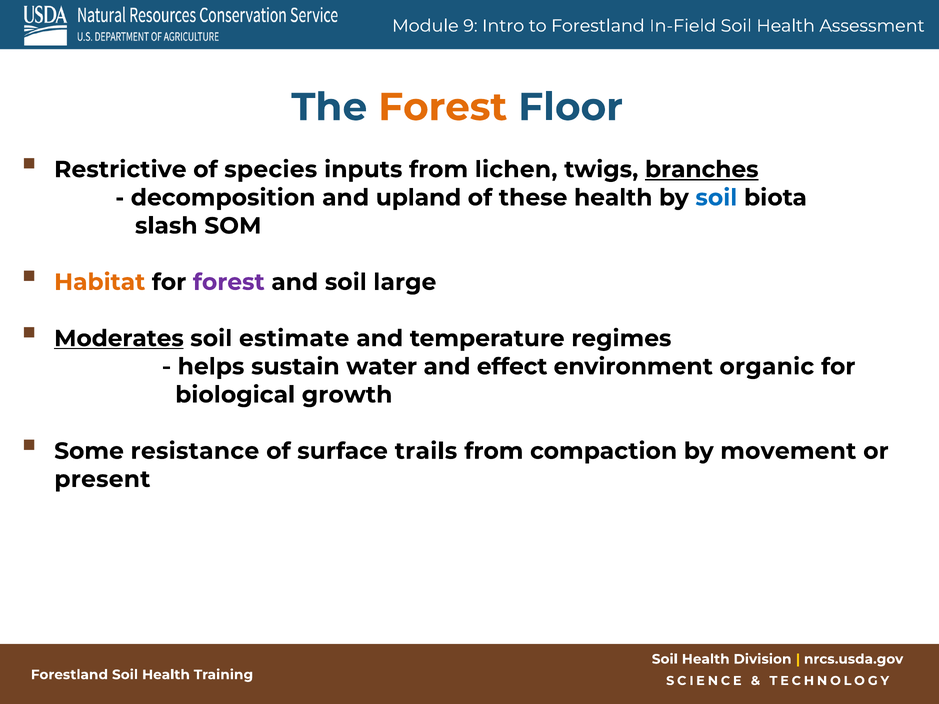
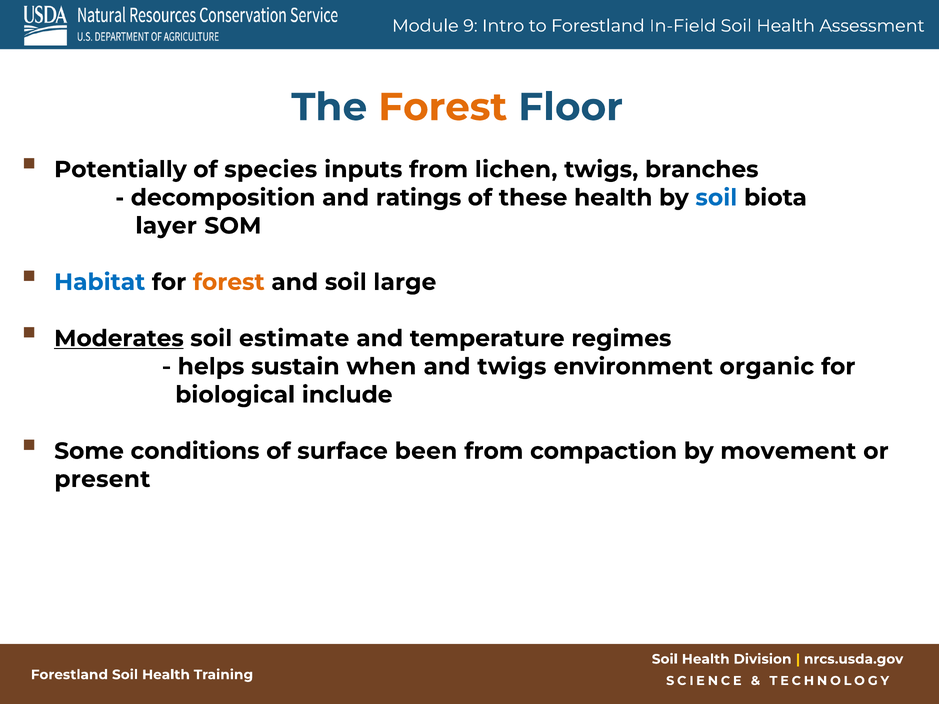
Restrictive: Restrictive -> Potentially (120, 170)
branches underline: present -> none (702, 170)
upland: upland -> ratings (419, 198)
slash: slash -> layer (166, 226)
Habitat colour: orange -> blue (100, 282)
forest colour: purple -> orange (229, 282)
water: water -> when (381, 367)
and effect: effect -> twigs (512, 367)
growth: growth -> include (347, 395)
resistance: resistance -> conditions (195, 451)
trails: trails -> been (426, 451)
